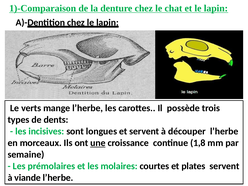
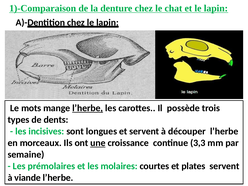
verts: verts -> mots (31, 108)
l’herbe underline: none -> present (88, 108)
1,8: 1,8 -> 3,3 (198, 143)
